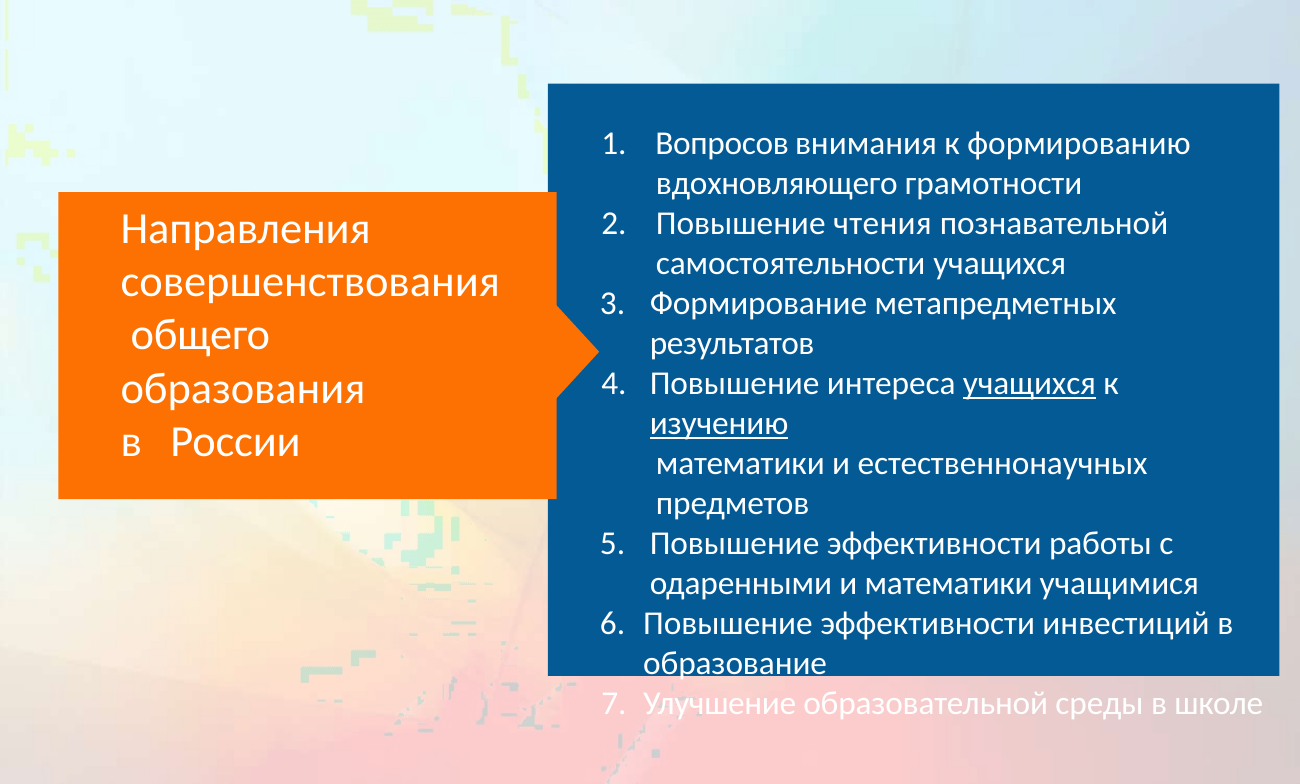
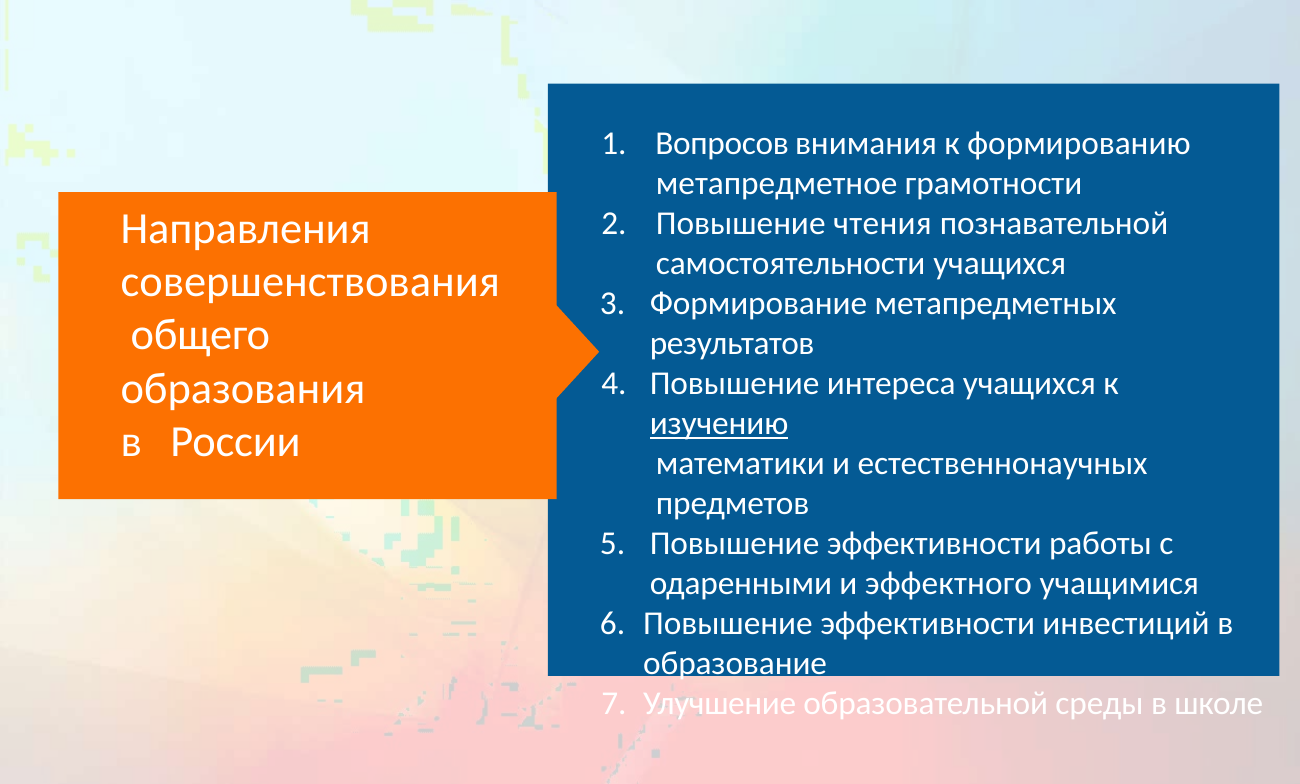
вдохновляющего: вдохновляющего -> метапредметное (777, 183)
учащихся underline: present -> none (1029, 383)
и математики: математики -> эффектного (948, 583)
